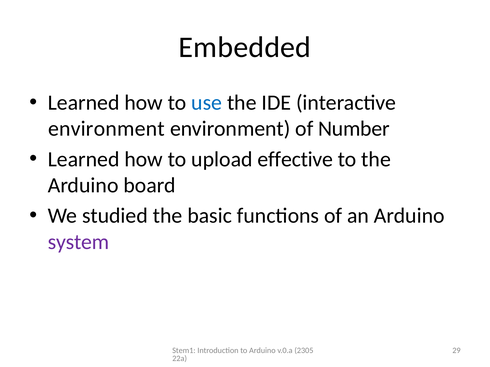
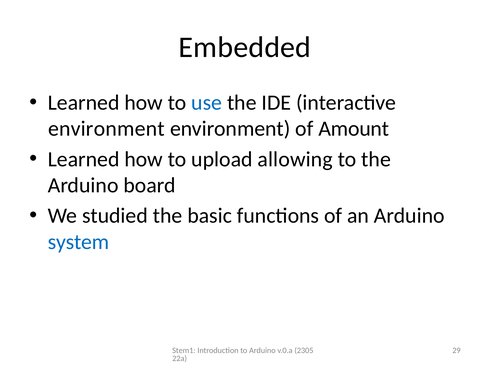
Number: Number -> Amount (354, 129)
effective: effective -> allowing (295, 159)
system colour: purple -> blue (79, 242)
